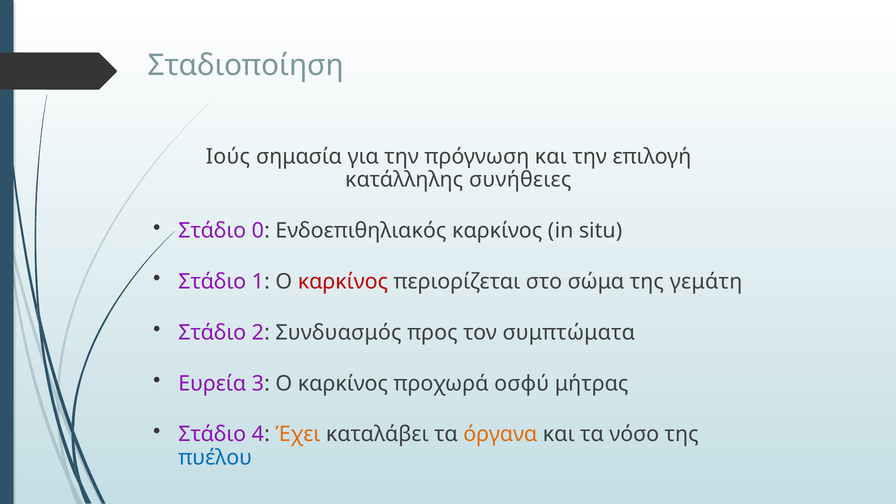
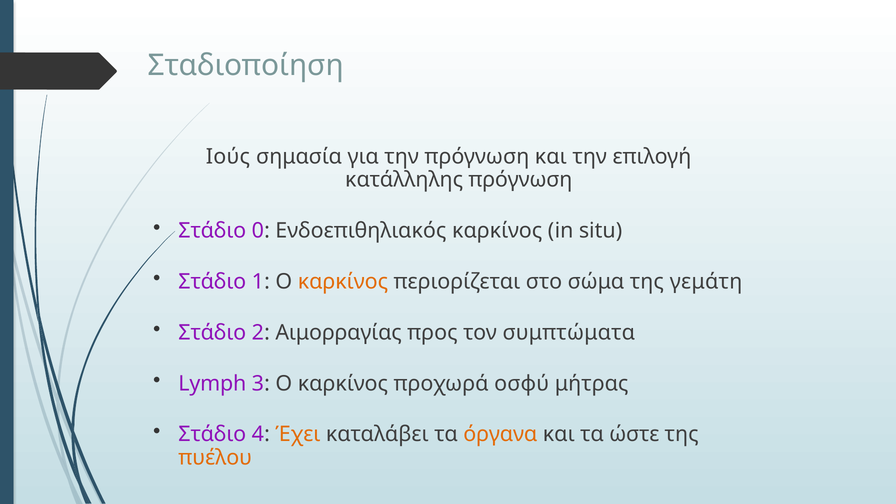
κατάλληλης συνήθειες: συνήθειες -> πρόγνωση (520, 180)
καρκίνος colour: red -> orange (343, 282)
Συνδυασμός: Συνδυασμός -> Αιμορραγίας (339, 333)
Ευρεία: Ευρεία -> Lymph (212, 383)
νόσο: νόσο -> ώστε (634, 434)
πυέλου colour: blue -> orange (215, 458)
